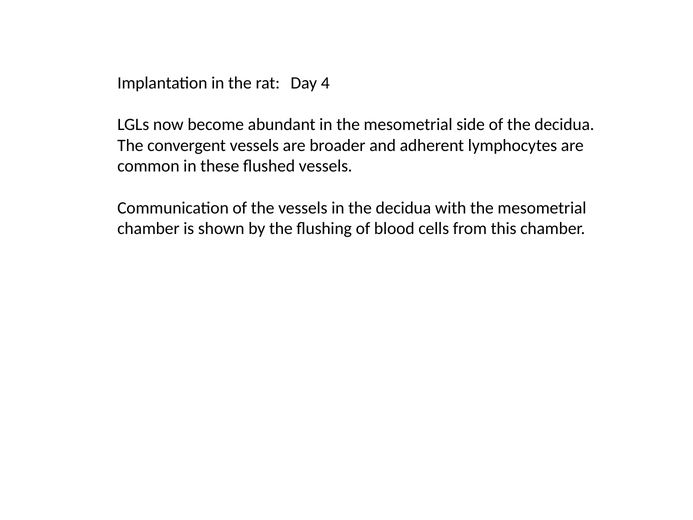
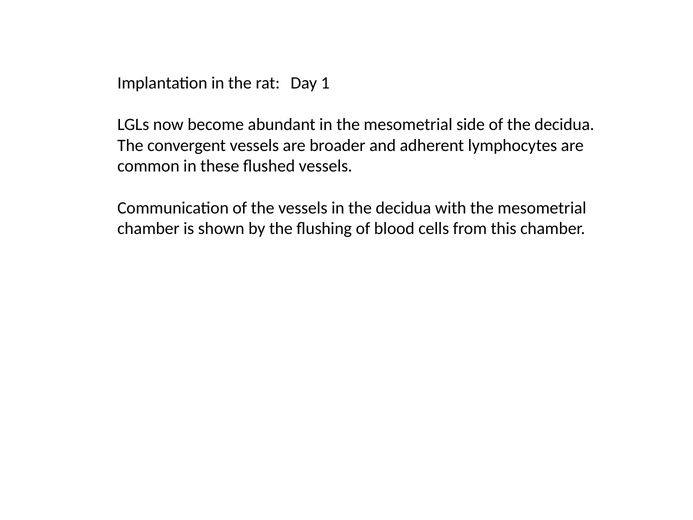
4: 4 -> 1 (325, 83)
